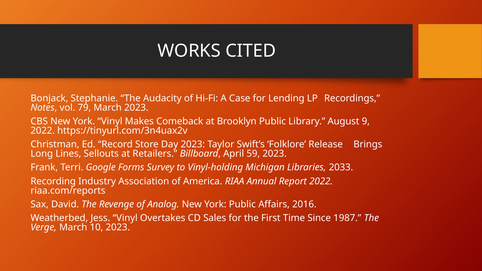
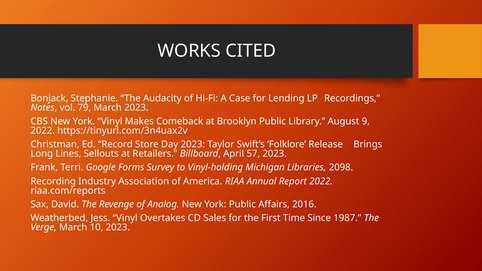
59: 59 -> 57 (253, 154)
2033: 2033 -> 2098 (341, 168)
